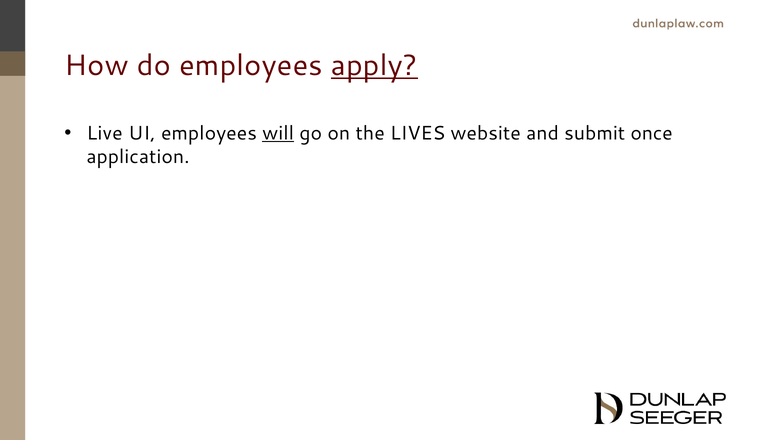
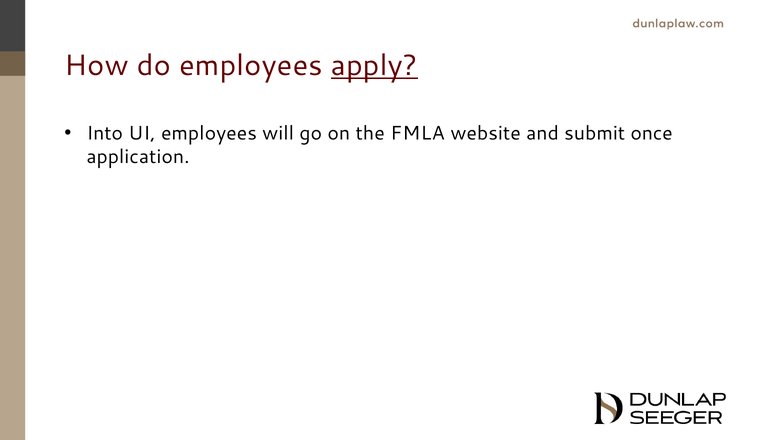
Live: Live -> Into (105, 133)
will underline: present -> none (278, 133)
LIVES: LIVES -> FMLA (417, 133)
